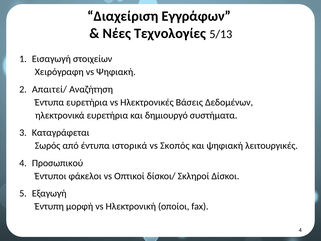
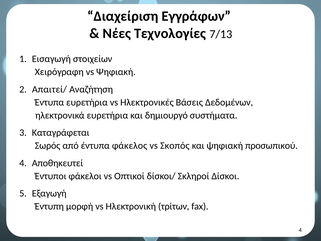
5/13: 5/13 -> 7/13 (221, 34)
ιστορικά: ιστορικά -> φάκελος (130, 146)
λειτουργικές: λειτουργικές -> προσωπικού (271, 146)
Προσωπικού: Προσωπικού -> Αποθηκευτεί (58, 163)
οποίοι: οποίοι -> τρίτων (174, 206)
